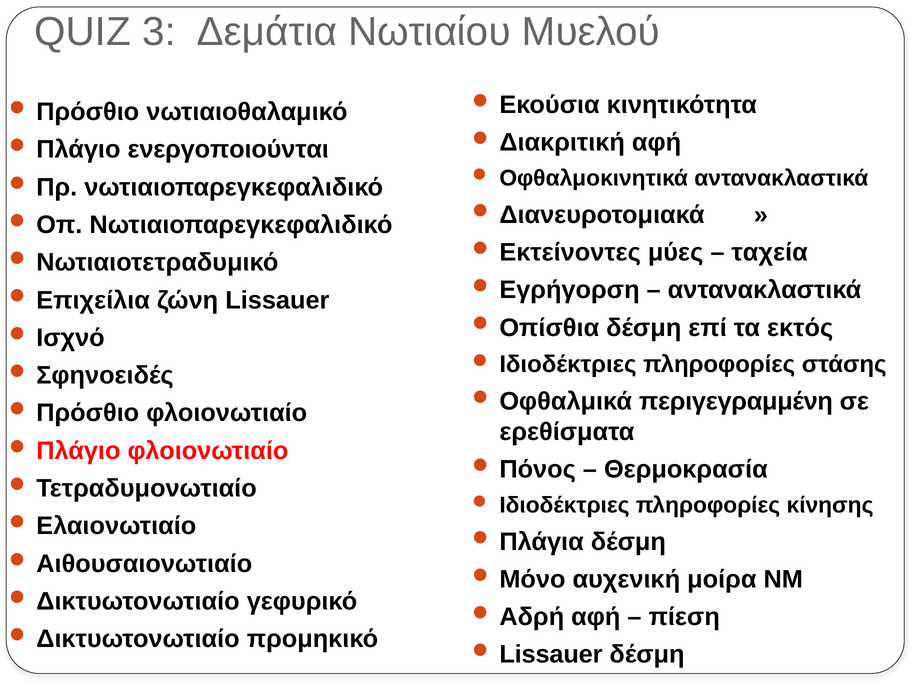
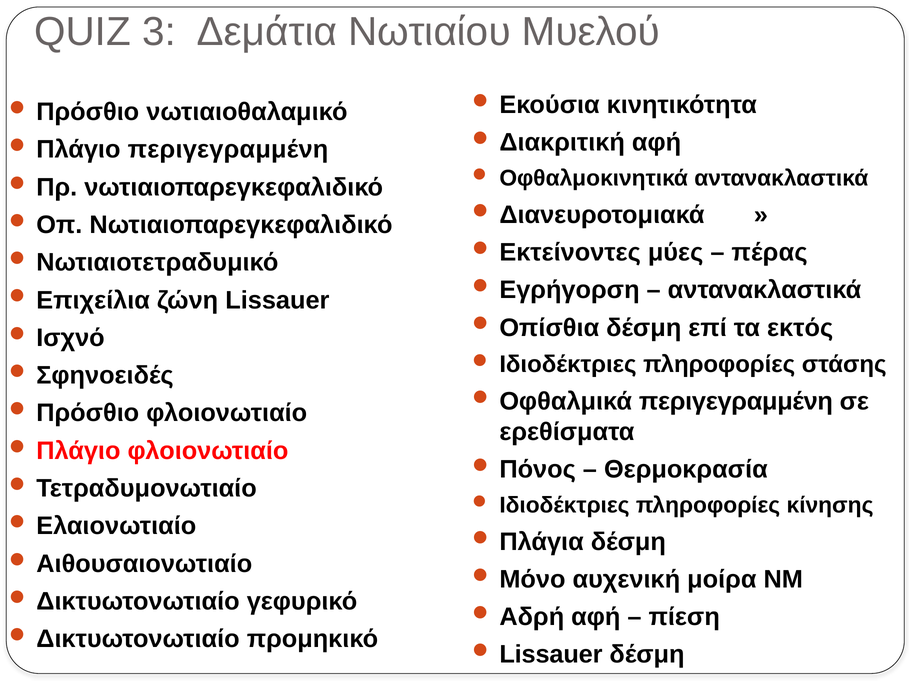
Πλάγιο ενεργοποιούνται: ενεργοποιούνται -> περιγεγραμμένη (228, 150)
ταχεία: ταχεία -> πέρας (770, 252)
